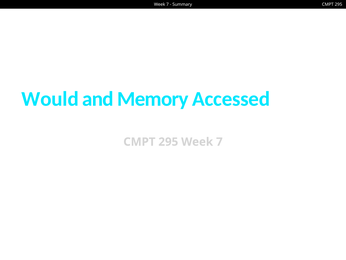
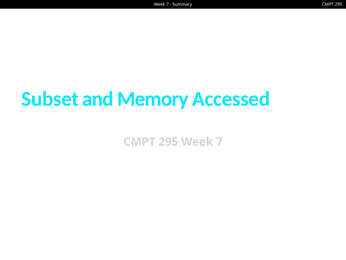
Would: Would -> Subset (50, 99)
